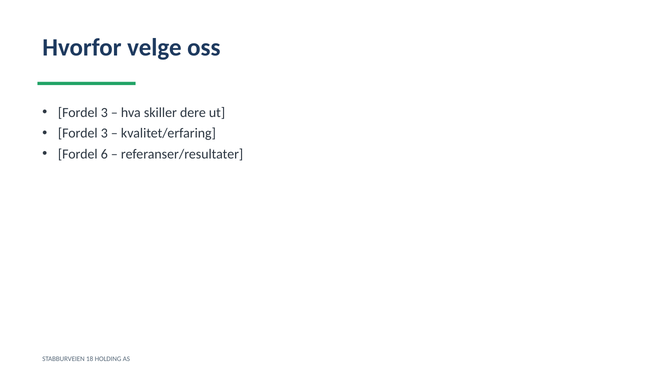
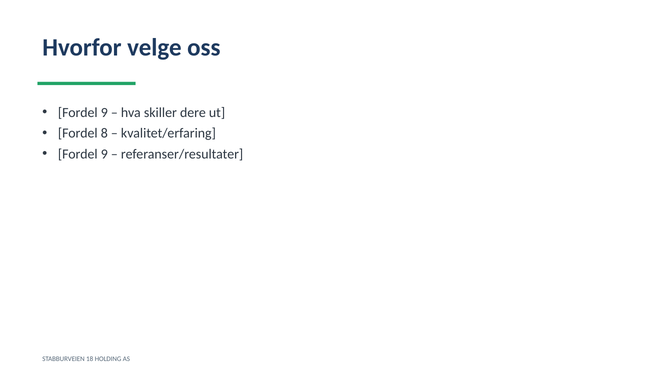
3: 3 -> 9 (104, 113)
3: 3 -> 8 (104, 133)
6: 6 -> 9 (104, 154)
